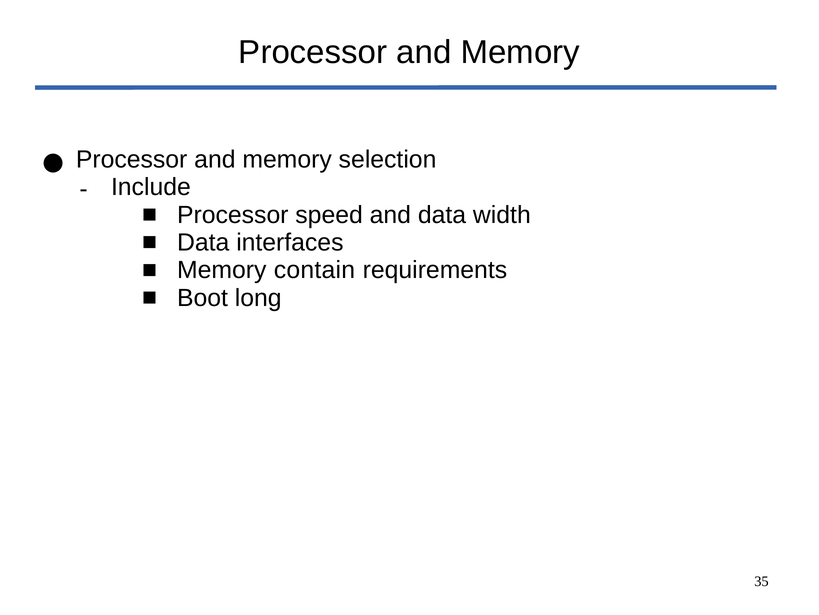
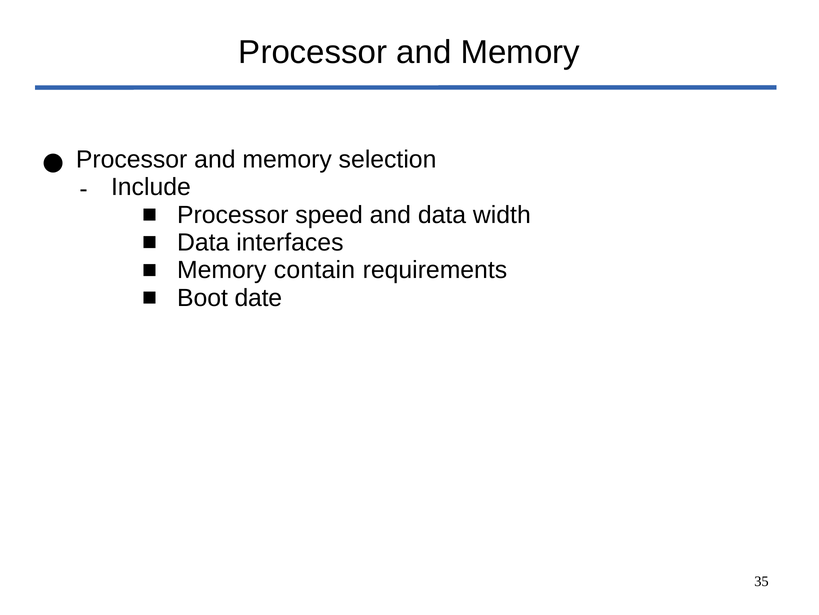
long: long -> date (258, 298)
